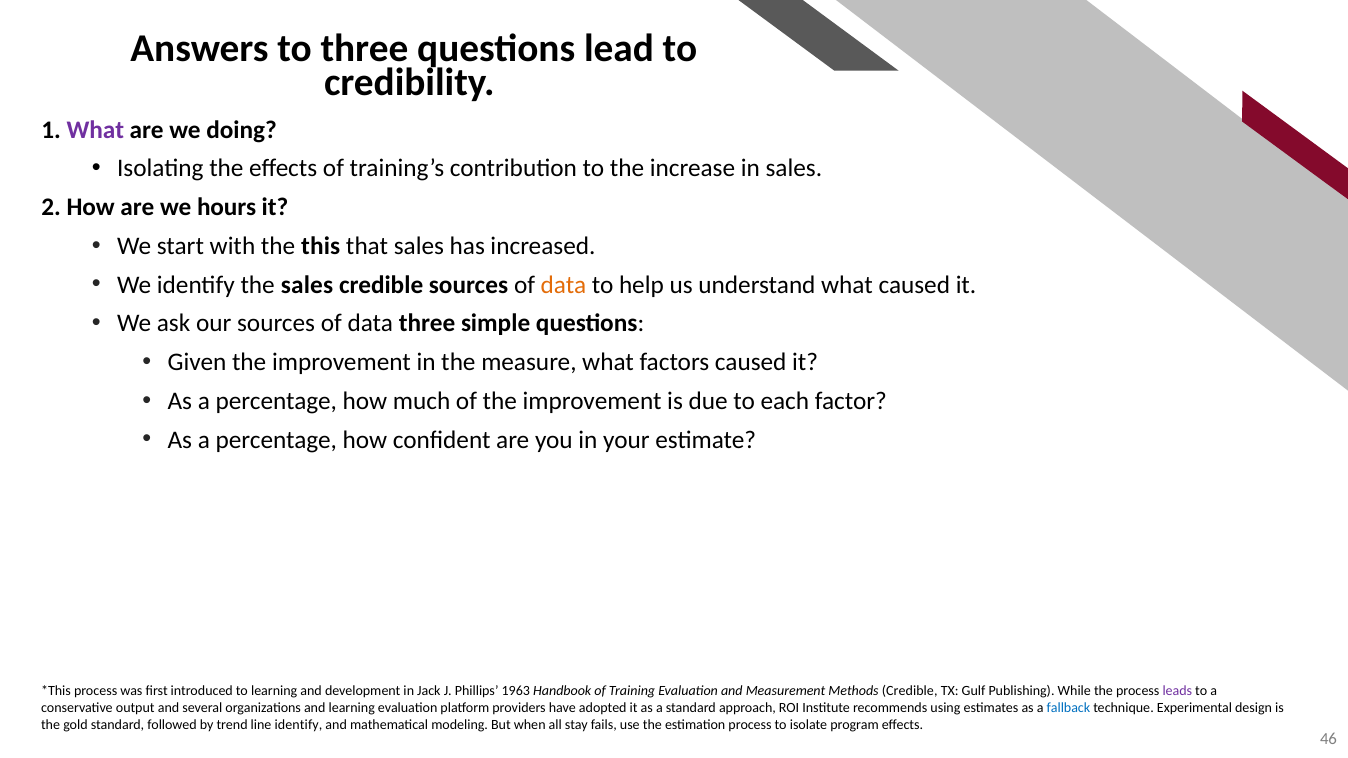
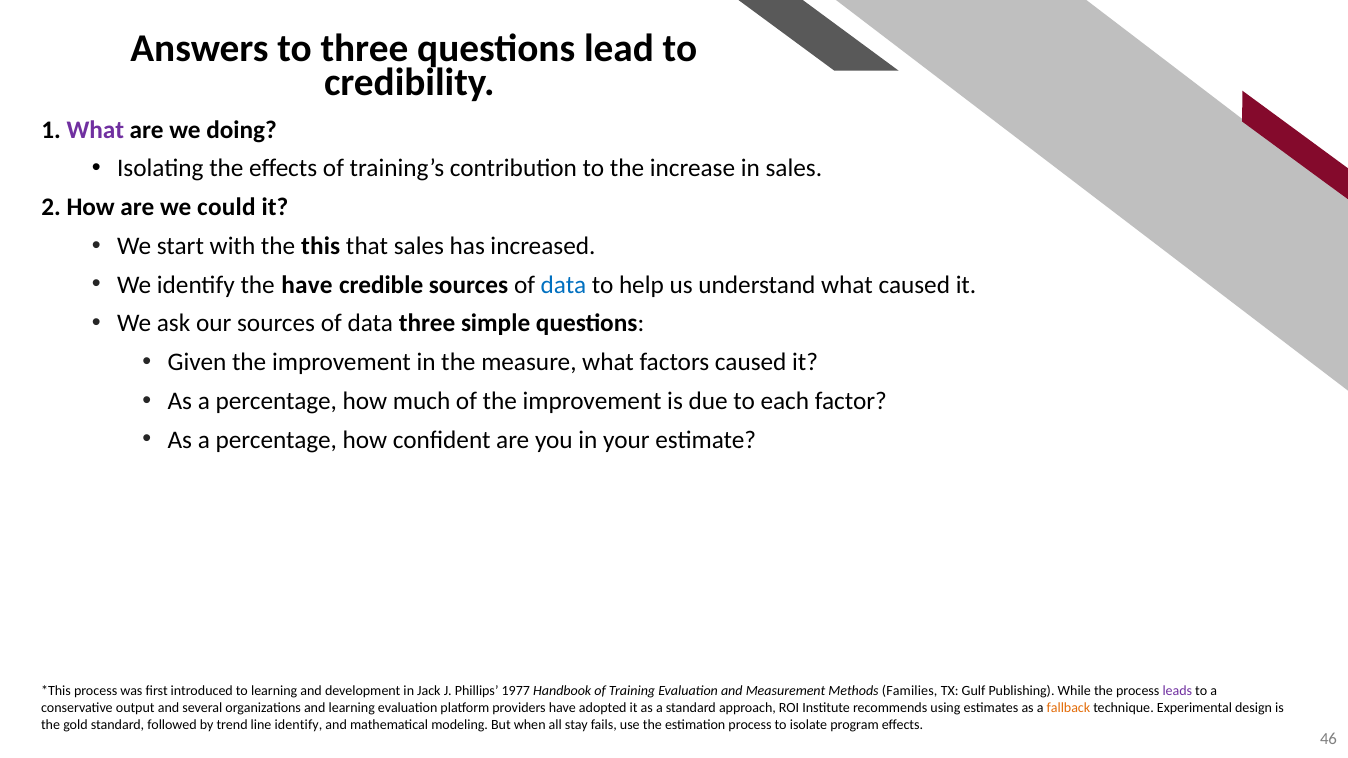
hours: hours -> could (226, 207)
the sales: sales -> have (307, 285)
data colour: orange -> blue (563, 285)
1963: 1963 -> 1977 (516, 691)
Methods Credible: Credible -> Families (910, 691)
fallback colour: blue -> orange (1068, 708)
